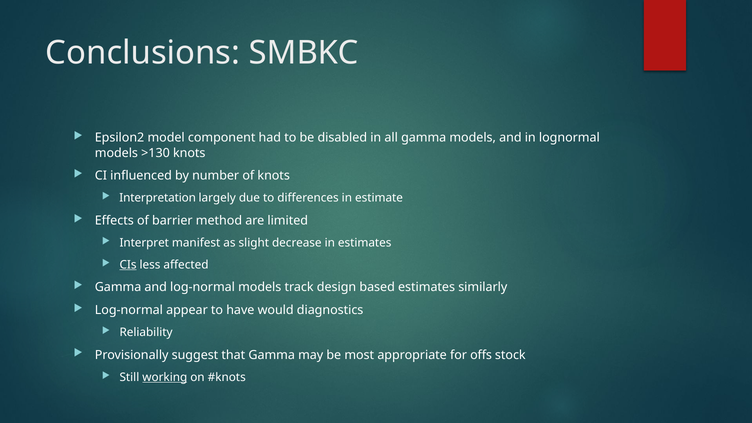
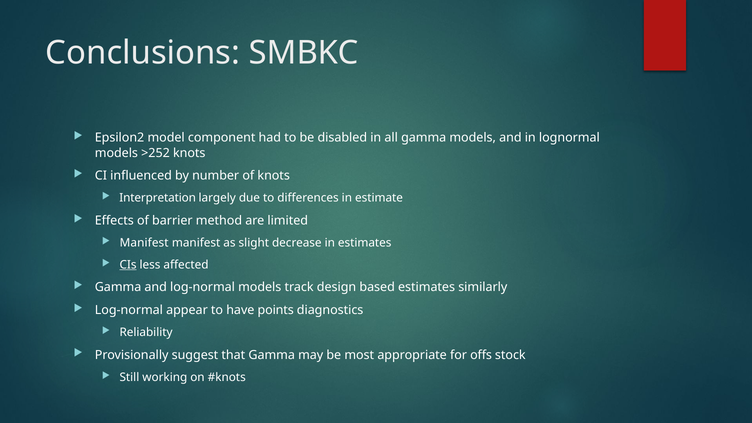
>130: >130 -> >252 (156, 153)
Interpret: Interpret -> Manifest (144, 243)
would: would -> points (276, 310)
working underline: present -> none (165, 377)
